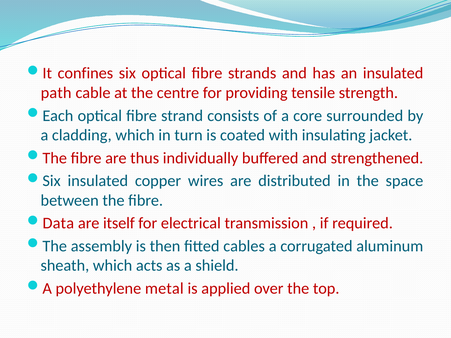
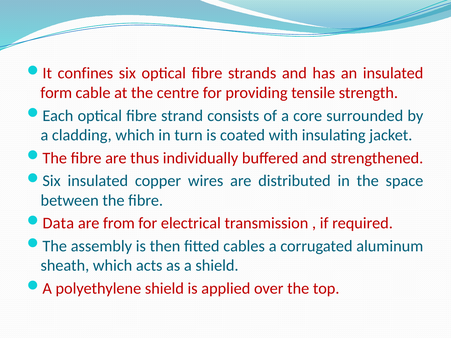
path: path -> form (56, 93)
itself: itself -> from (119, 223)
polyethylene metal: metal -> shield (164, 289)
